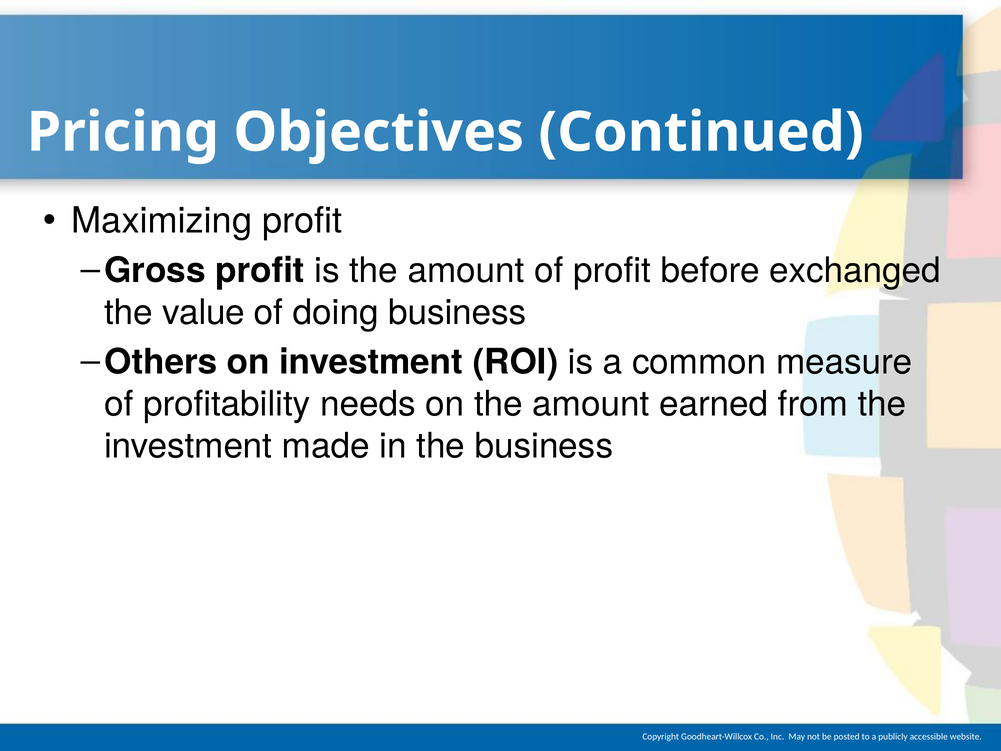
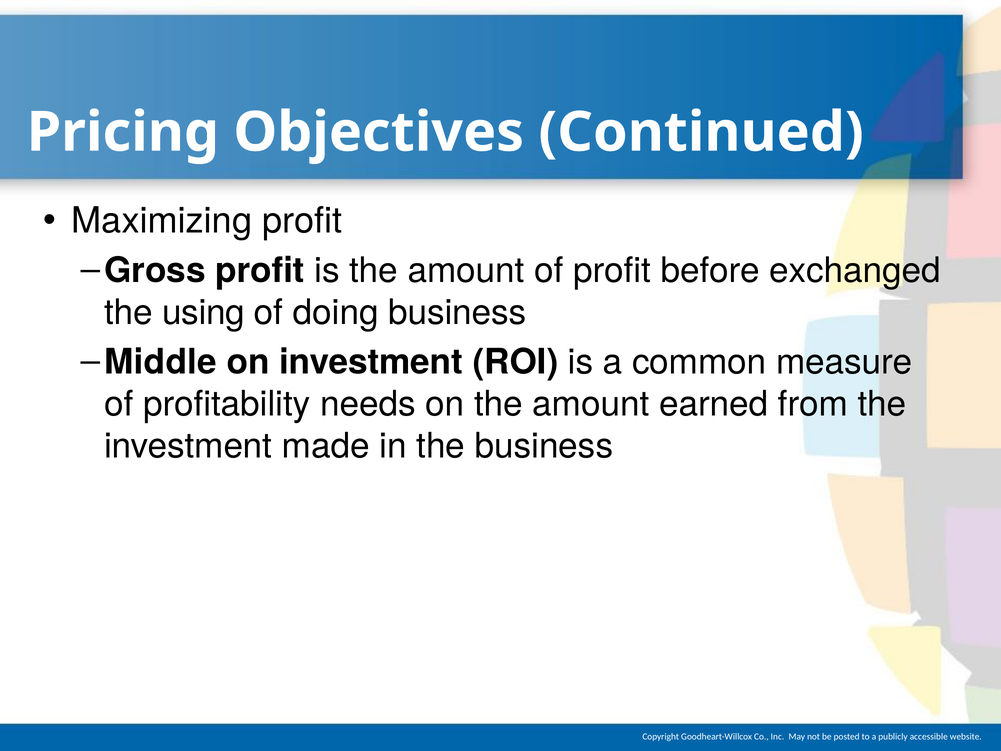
value: value -> using (203, 313)
Others: Others -> Middle (161, 362)
